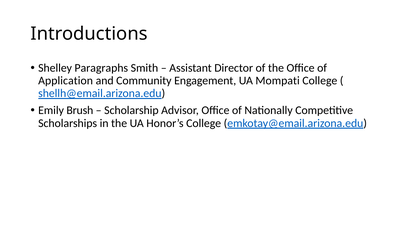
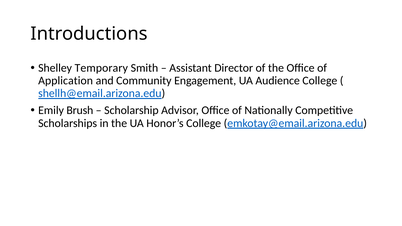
Paragraphs: Paragraphs -> Temporary (101, 68)
Mompati: Mompati -> Audience (278, 81)
